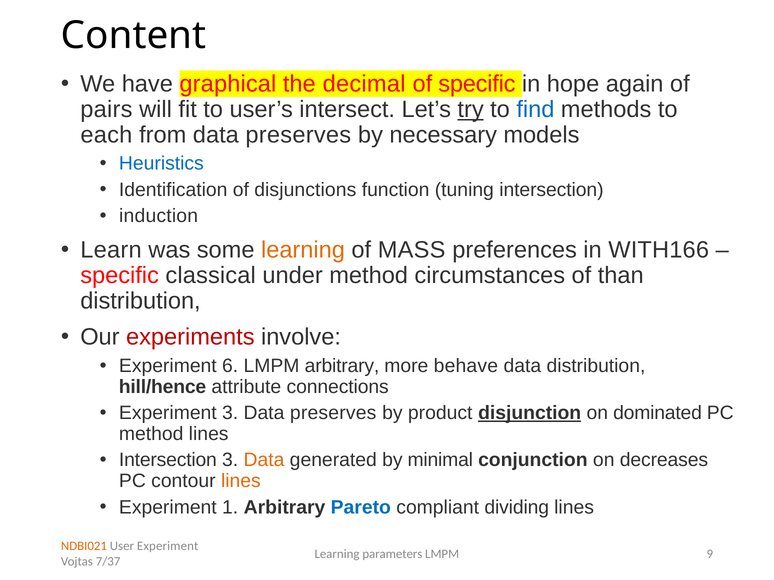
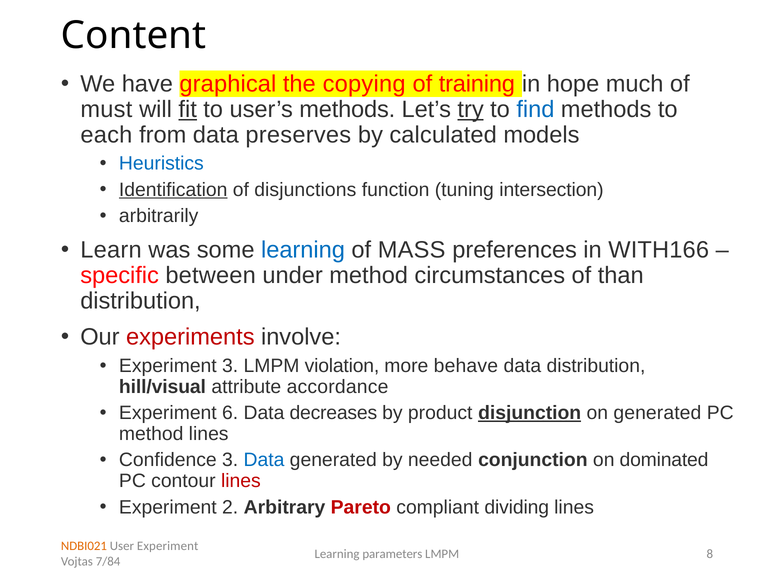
decimal: decimal -> copying (364, 84)
of specific: specific -> training (477, 84)
again: again -> much (635, 84)
pairs: pairs -> must (106, 109)
fit underline: none -> present (188, 109)
user’s intersect: intersect -> methods (347, 109)
necessary: necessary -> calculated (443, 135)
Identification underline: none -> present (173, 190)
induction: induction -> arbitrarily (159, 216)
learning colour: orange -> blue (303, 250)
classical: classical -> between (211, 276)
Experiment 6: 6 -> 3 (230, 366)
LMPM arbitrary: arbitrary -> violation (342, 366)
hill/hence: hill/hence -> hill/visual (162, 387)
connections: connections -> accordance (338, 387)
Experiment 3: 3 -> 6 (230, 413)
preserves: preserves -> decreases (333, 413)
on dominated: dominated -> generated (657, 413)
Intersection: Intersection -> Confidence (168, 460)
Data colour: orange -> blue (264, 460)
minimal: minimal -> needed (440, 460)
decreases: decreases -> dominated (664, 460)
lines colour: orange -> red (241, 481)
1: 1 -> 2 (230, 508)
Pareto colour: blue -> red (361, 508)
9: 9 -> 8 (710, 554)
7/37: 7/37 -> 7/84 (108, 562)
